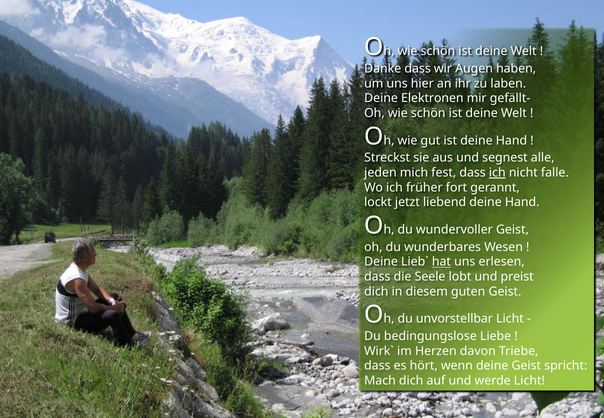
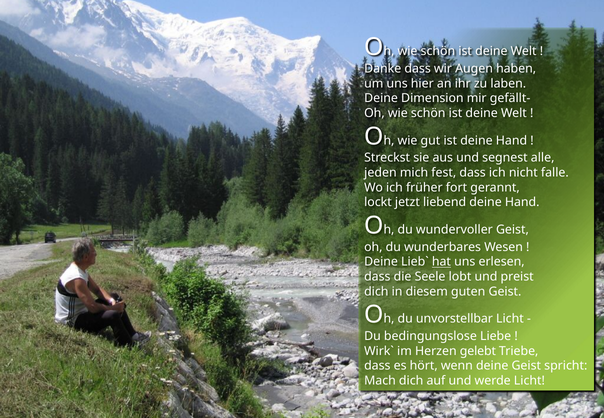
Elektronen: Elektronen -> Dimension (432, 98)
ich underline: present -> none (497, 173)
davon: davon -> gelebt (478, 351)
